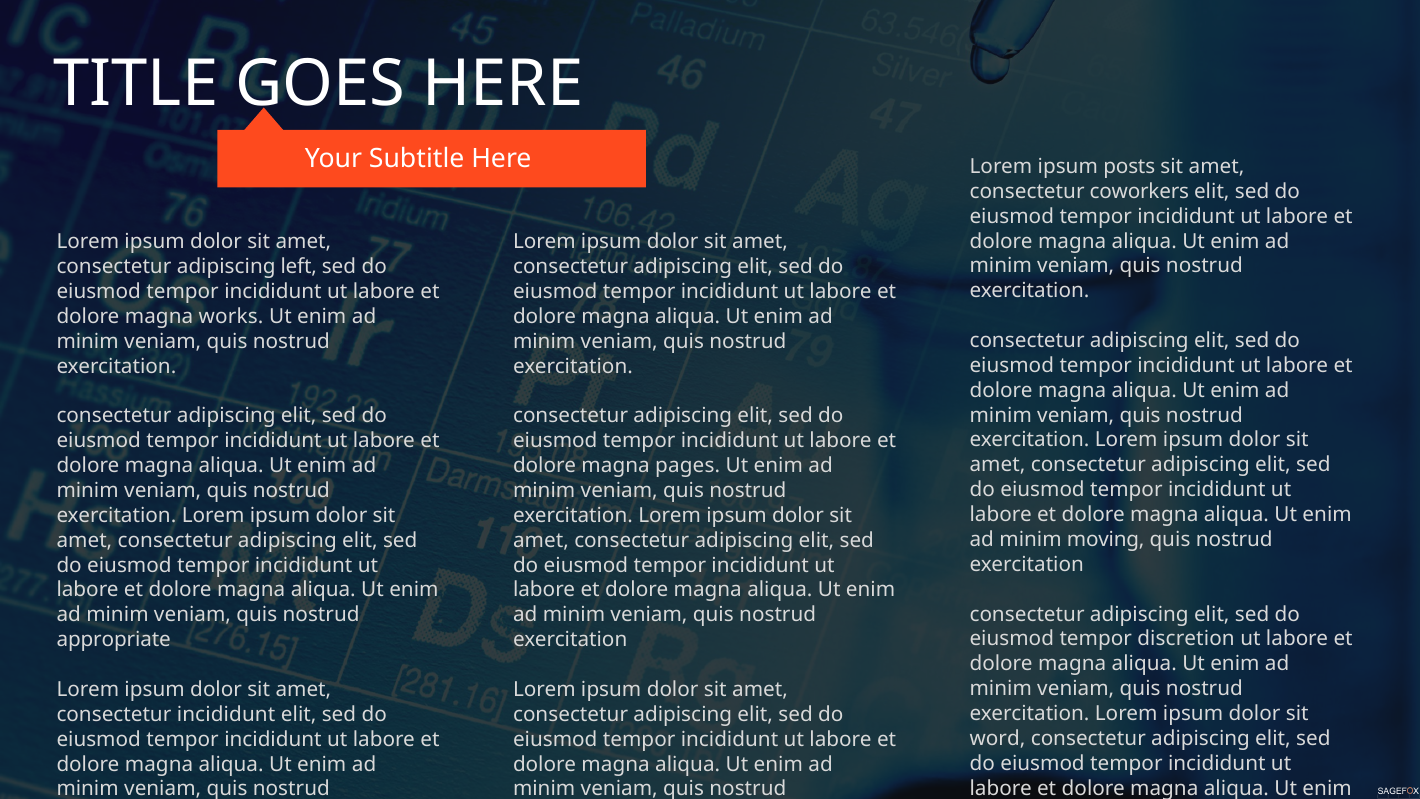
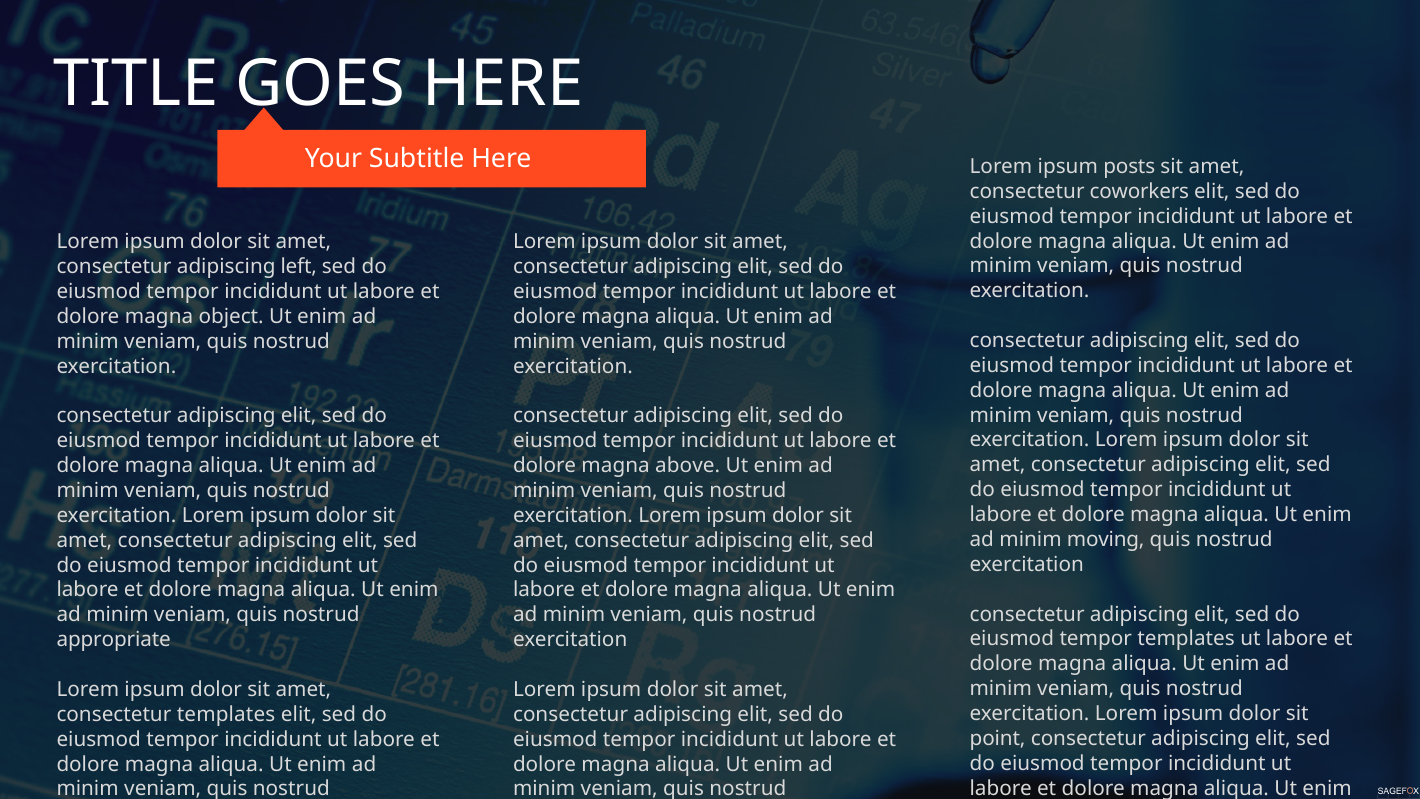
works: works -> object (231, 316)
pages: pages -> above (688, 466)
tempor discretion: discretion -> templates (1186, 639)
consectetur incididunt: incididunt -> templates (226, 714)
word: word -> point (998, 738)
